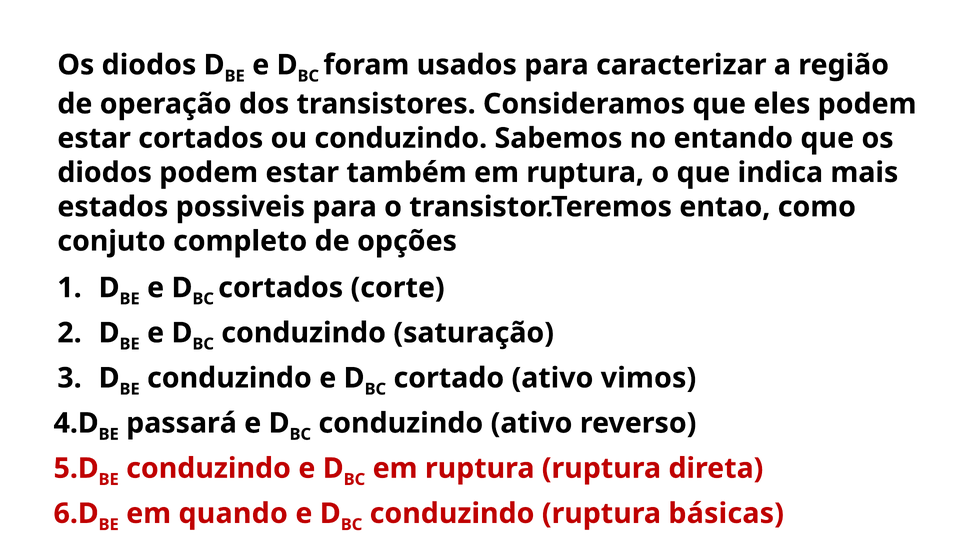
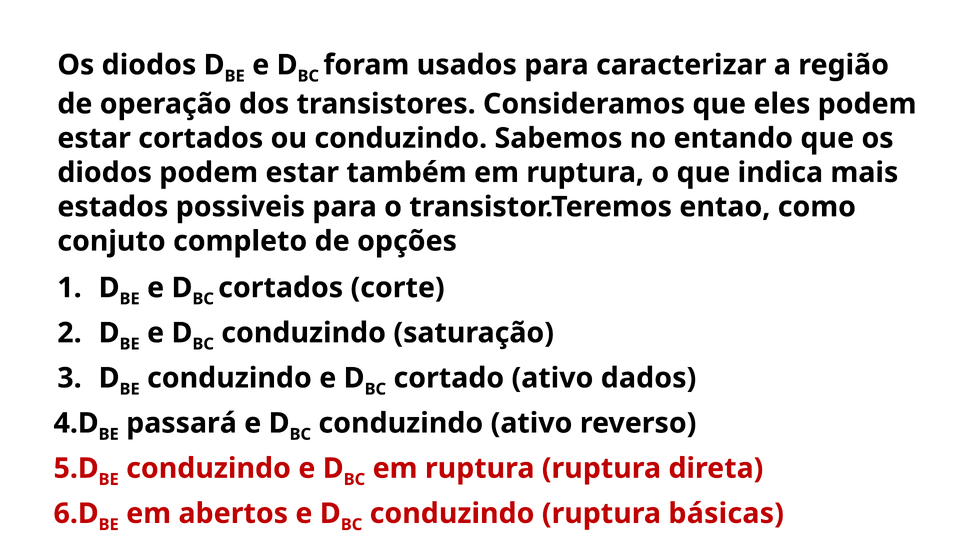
vimos: vimos -> dados (649, 378)
quando: quando -> abertos (233, 514)
